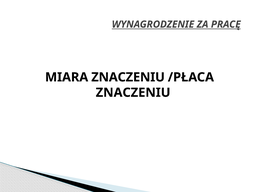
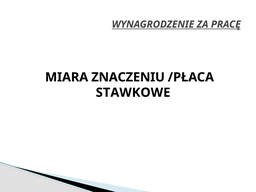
ZNACZENIU: ZNACZENIU -> STAWKOWE (133, 93)
